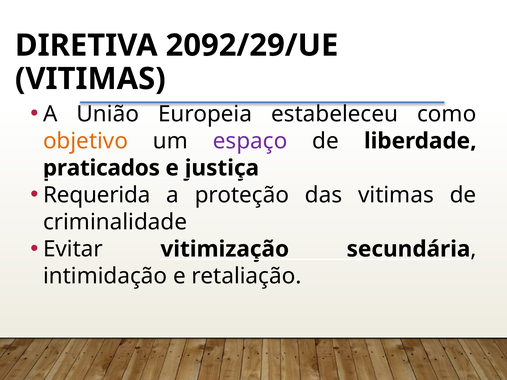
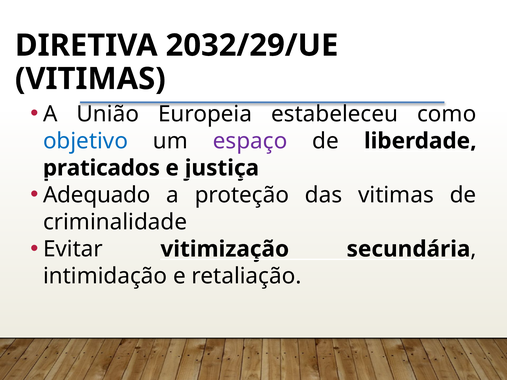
2092/29/UE: 2092/29/UE -> 2032/29/UE (252, 45)
objetivo colour: orange -> blue (86, 141)
Requerida: Requerida -> Adequado (97, 195)
